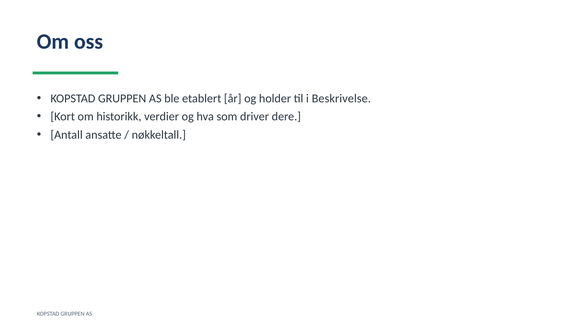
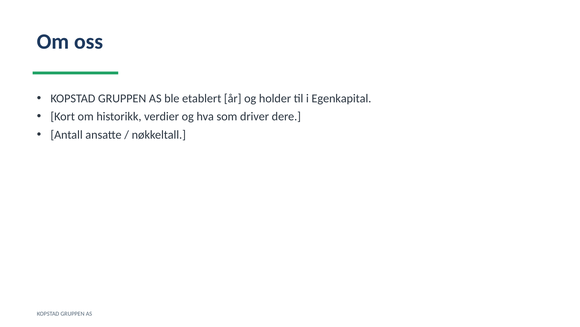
Beskrivelse: Beskrivelse -> Egenkapital (341, 98)
